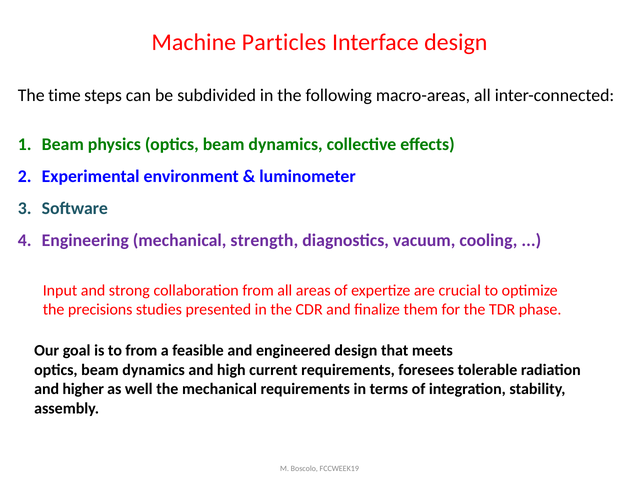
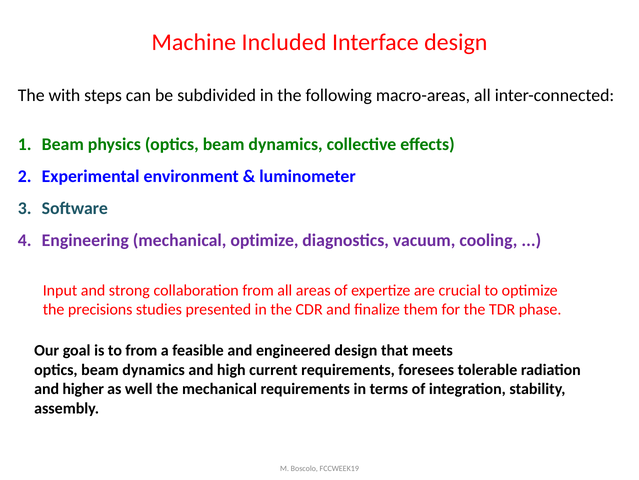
Particles: Particles -> Included (284, 42)
time: time -> with (64, 95)
mechanical strength: strength -> optimize (264, 240)
